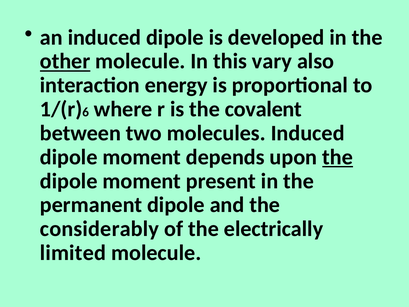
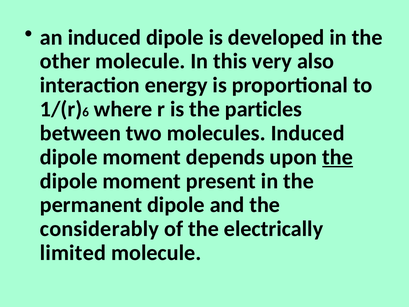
other underline: present -> none (65, 61)
vary: vary -> very (272, 61)
covalent: covalent -> particles (263, 109)
